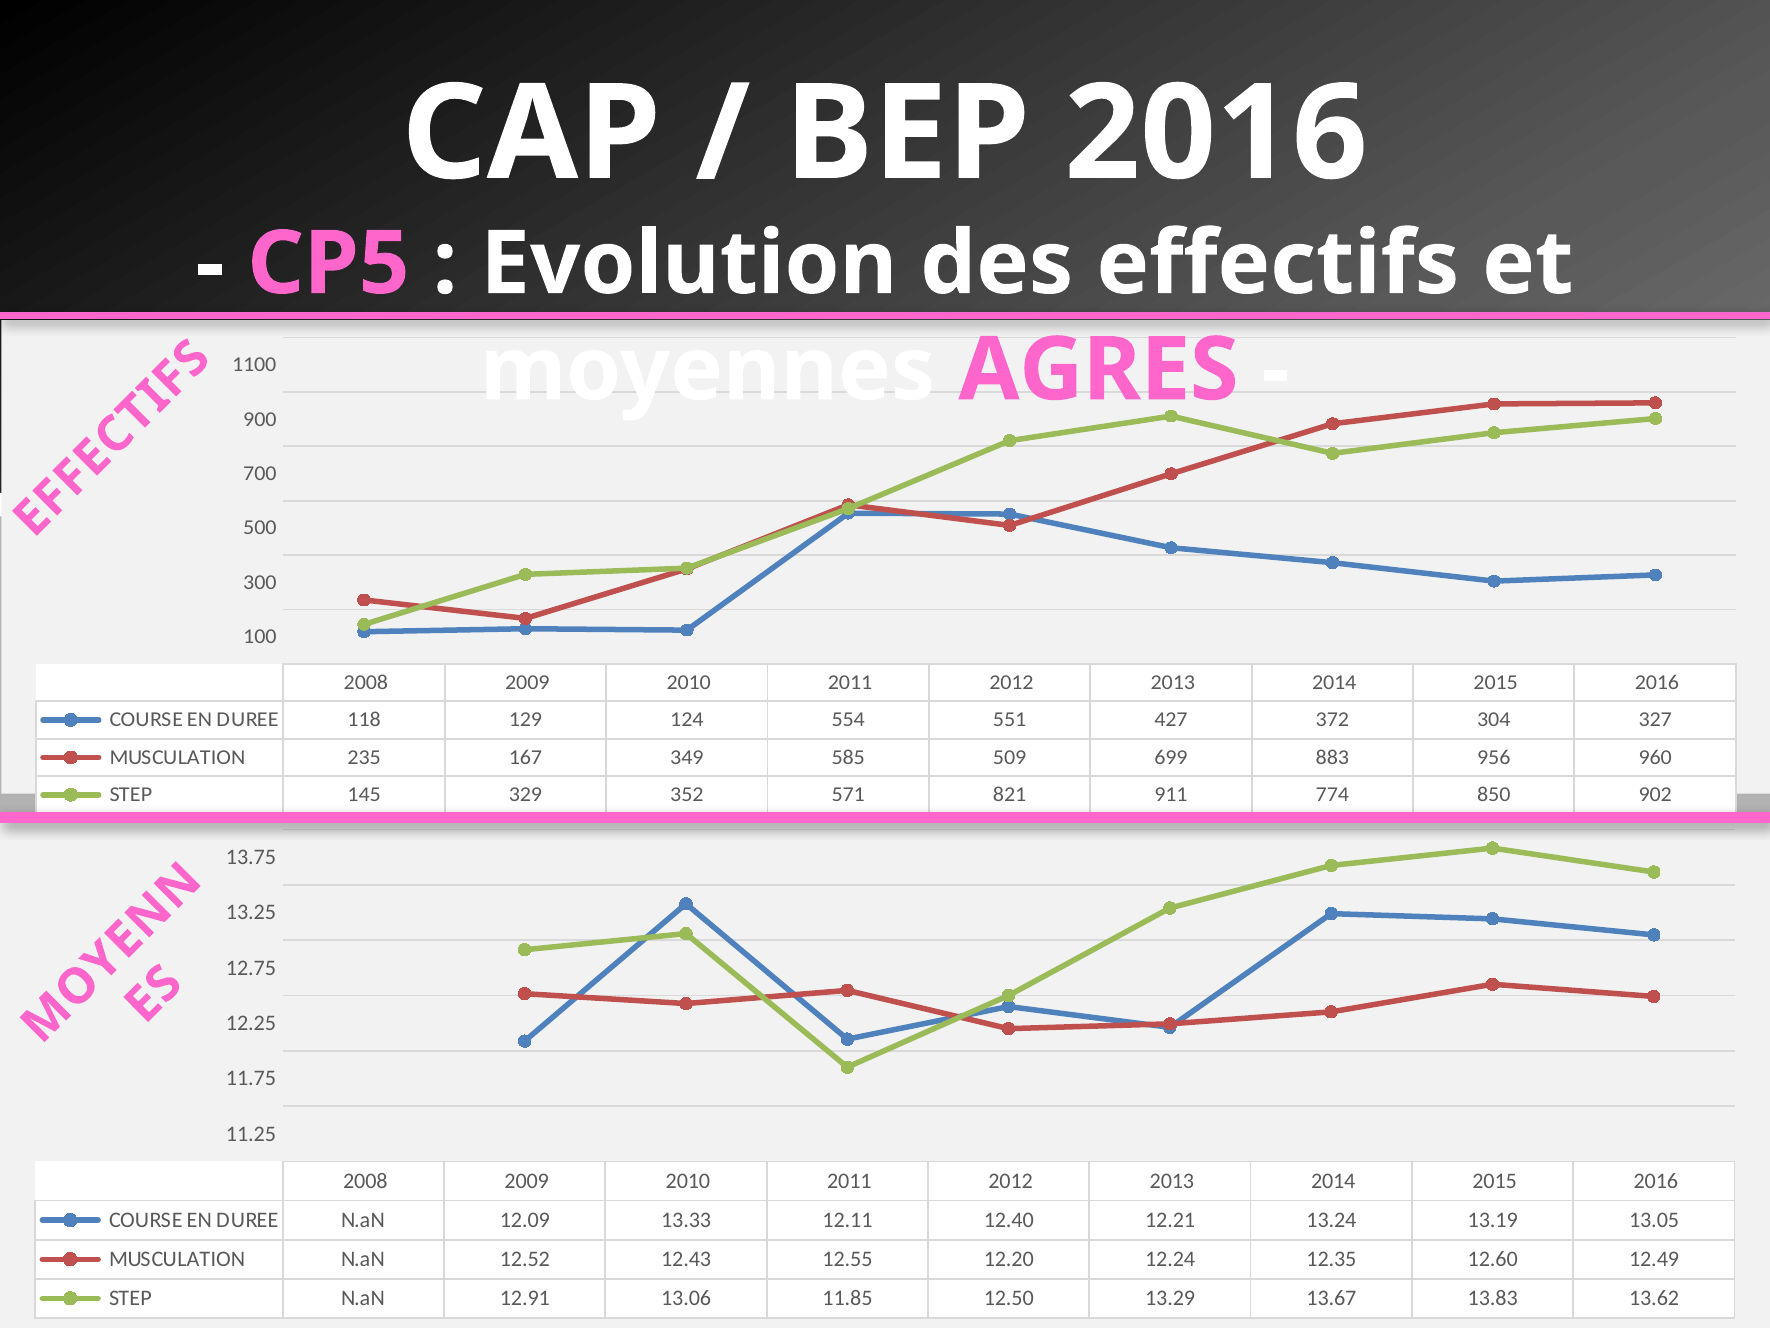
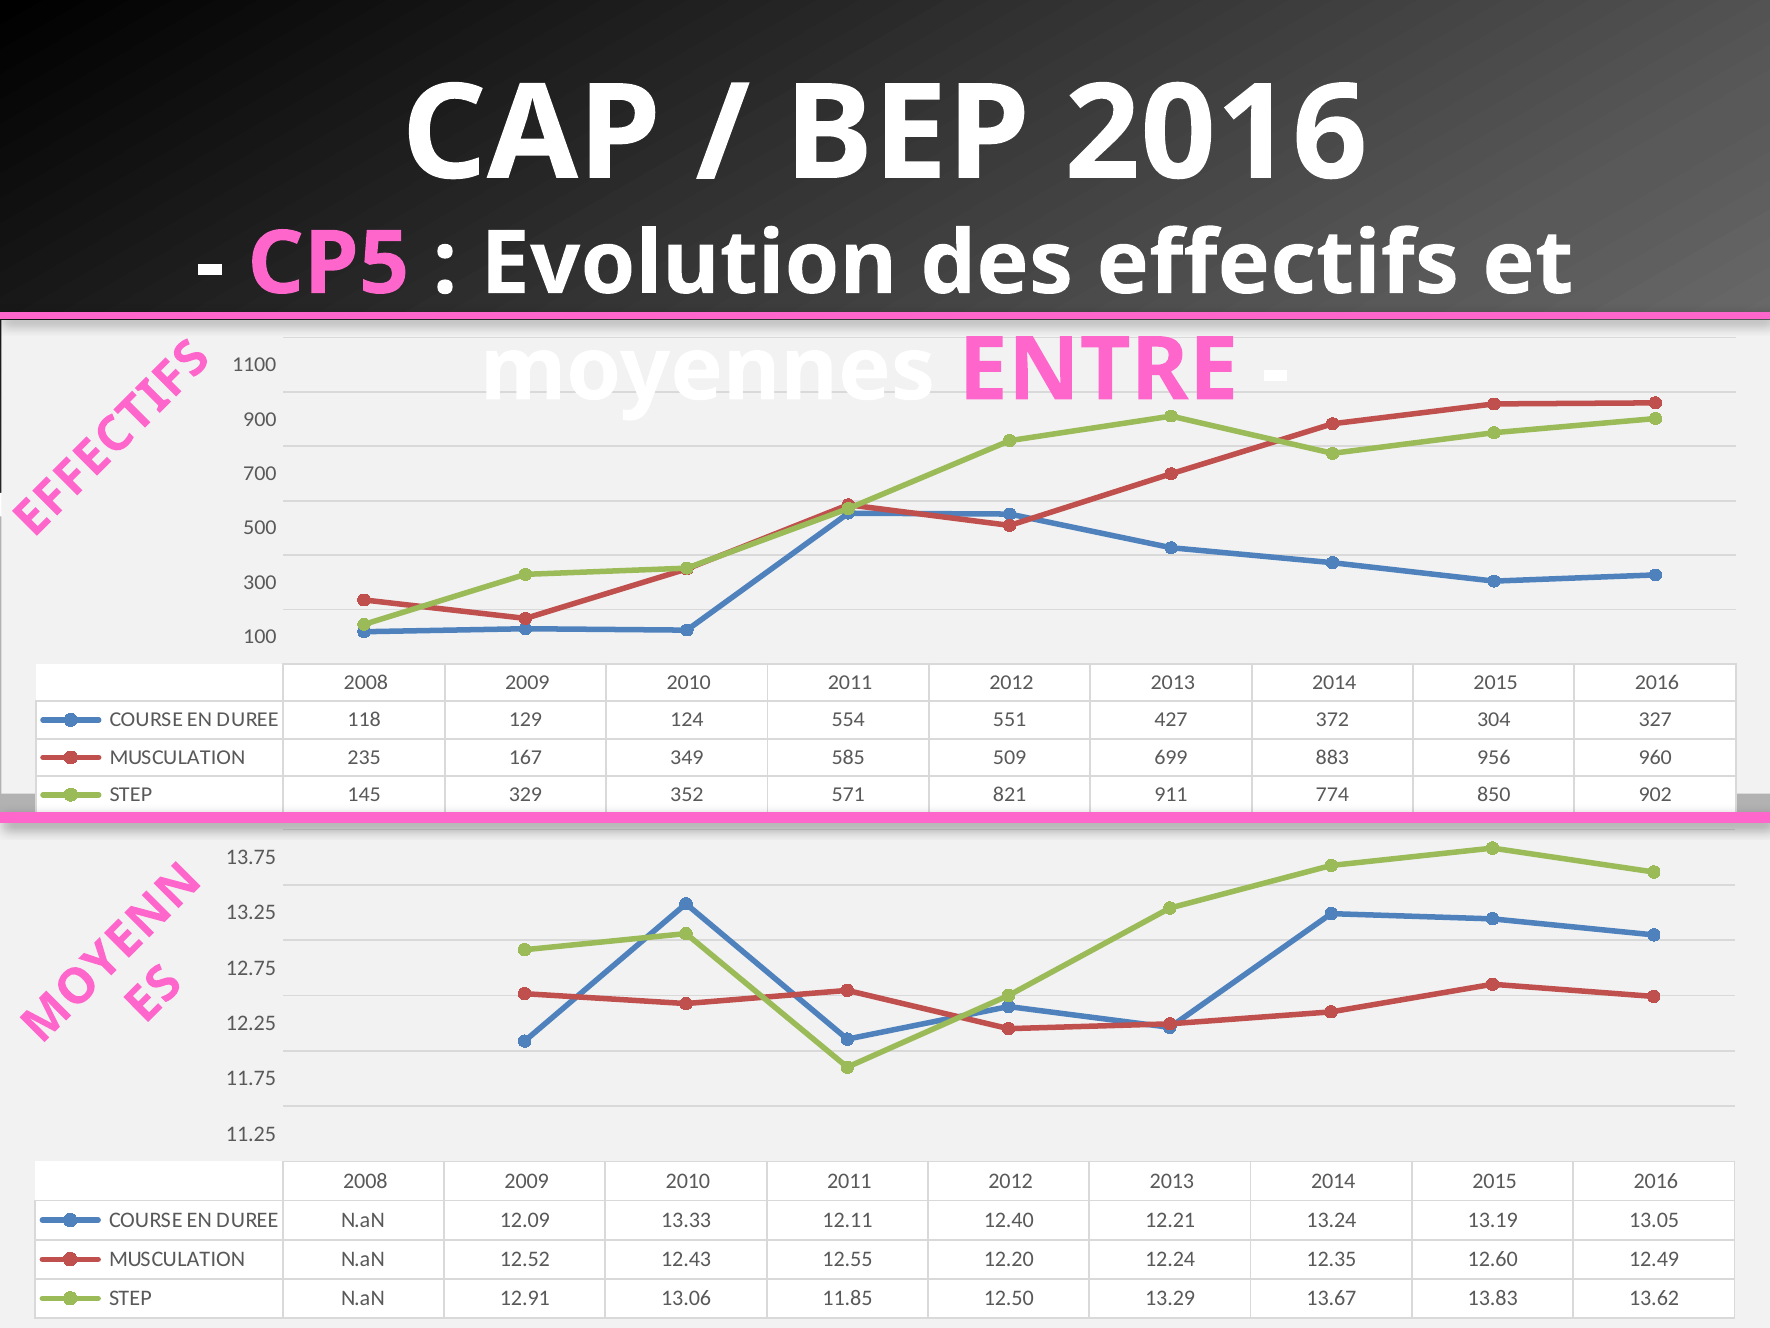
AGRES: AGRES -> ENTRE (1098, 370)
